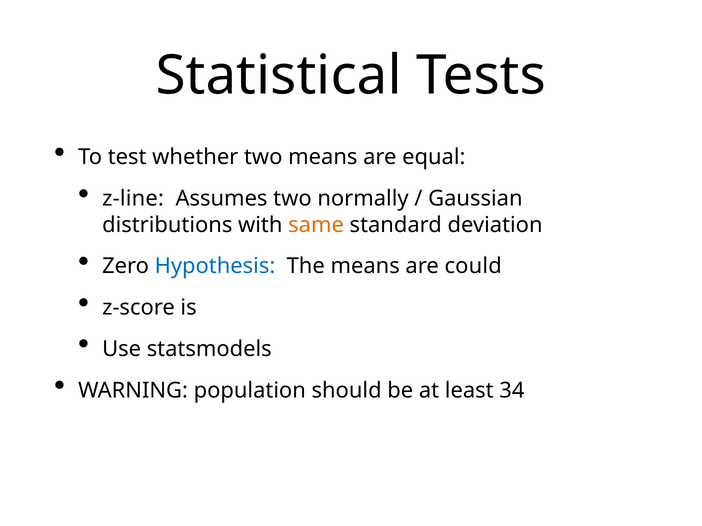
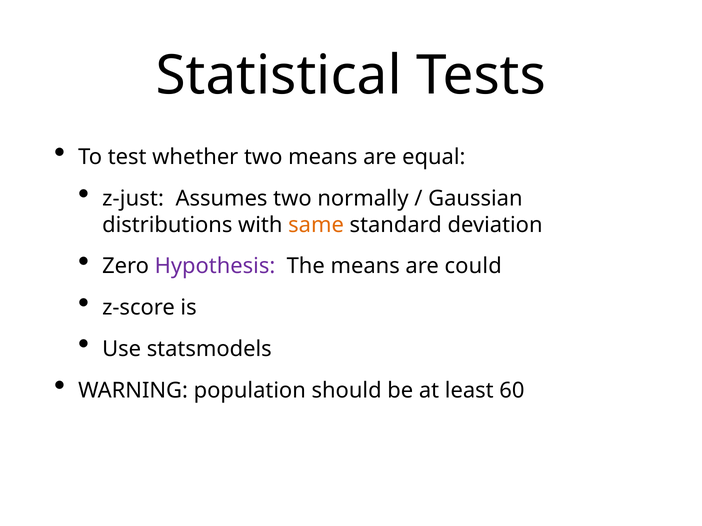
z-line: z-line -> z-just (133, 199)
Hypothesis colour: blue -> purple (215, 266)
34: 34 -> 60 (512, 391)
